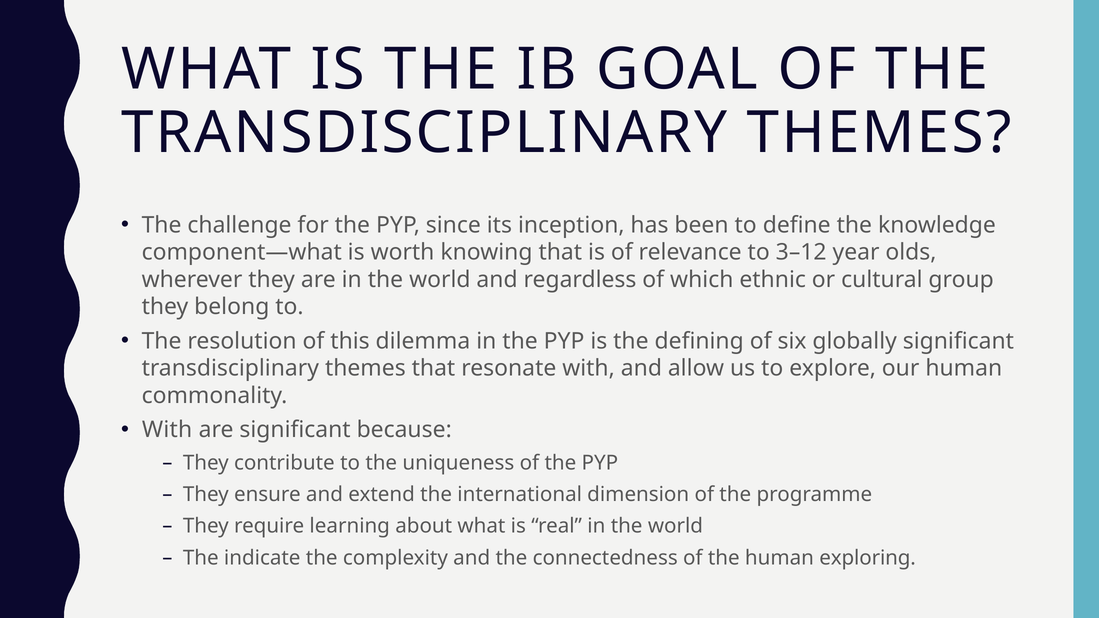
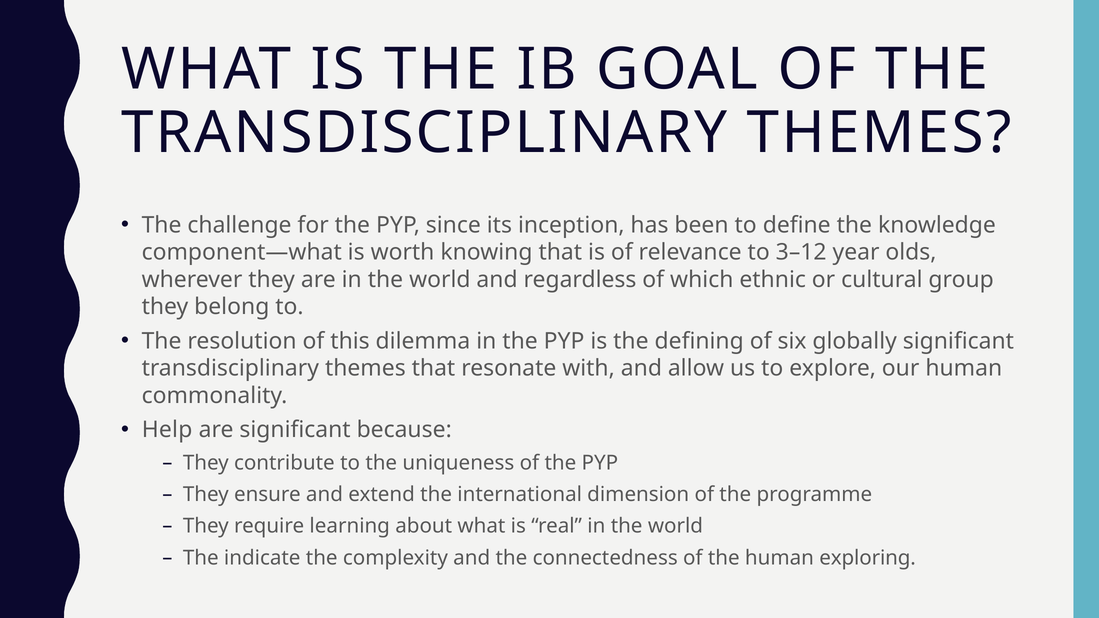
With: With -> Help (167, 430)
